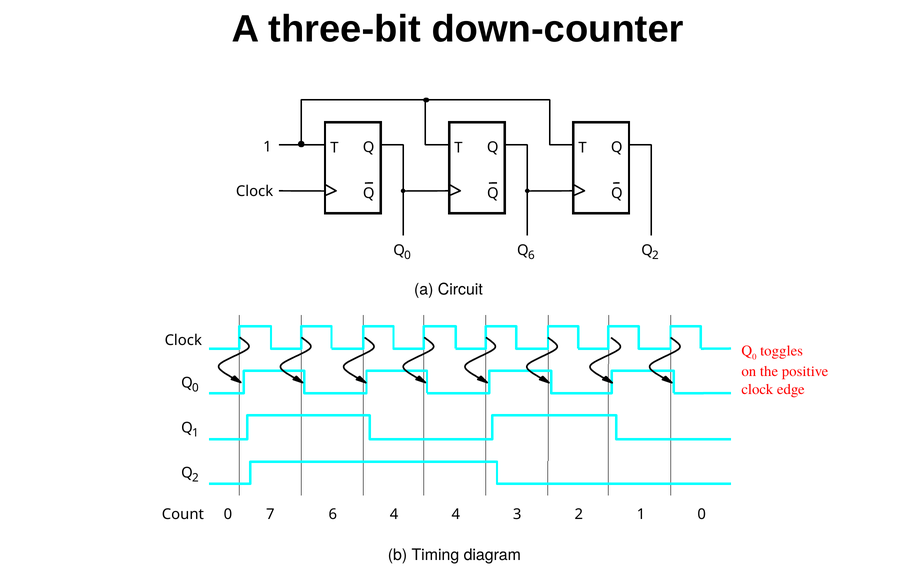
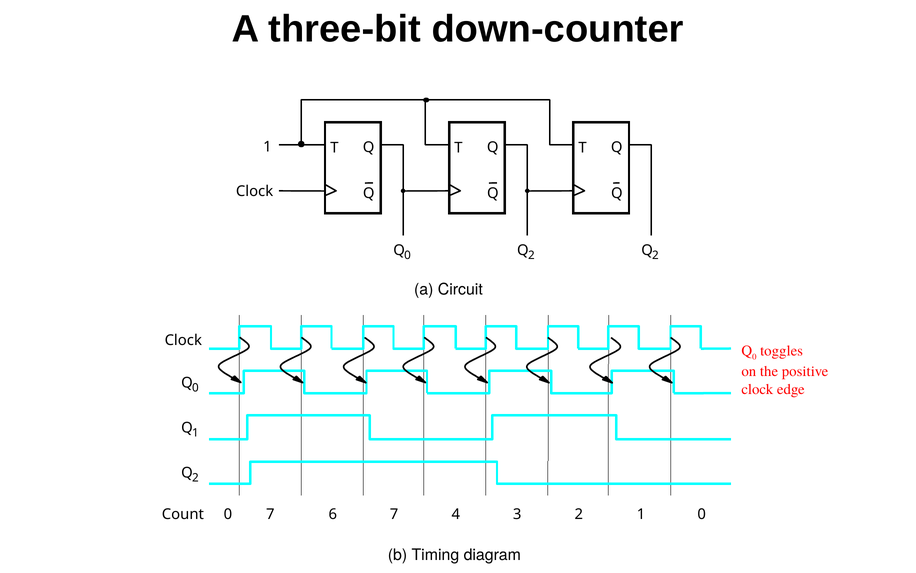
0 Q 6: 6 -> 2 (531, 255)
6 4: 4 -> 7 (394, 514)
